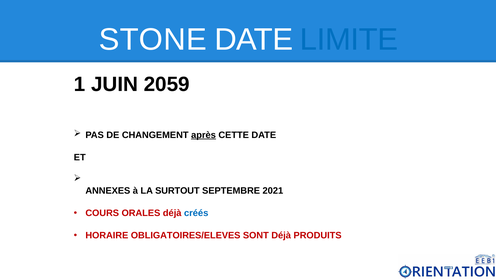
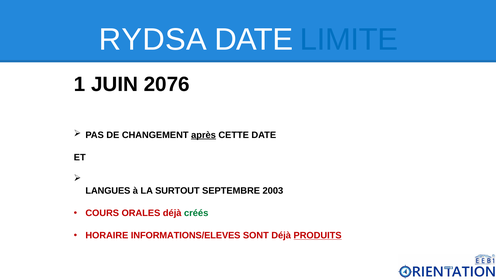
STONE: STONE -> RYDSA (153, 40)
2059: 2059 -> 2076 (167, 84)
ANNEXES: ANNEXES -> LANGUES (108, 191)
2021: 2021 -> 2003 (273, 191)
créés colour: blue -> green (196, 213)
OBLIGATOIRES/ELEVES: OBLIGATOIRES/ELEVES -> INFORMATIONS/ELEVES (186, 236)
PRODUITS underline: none -> present (318, 236)
